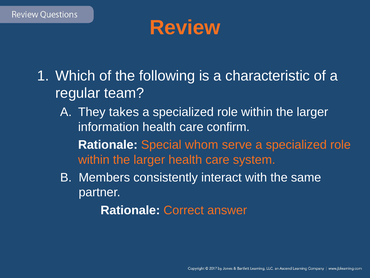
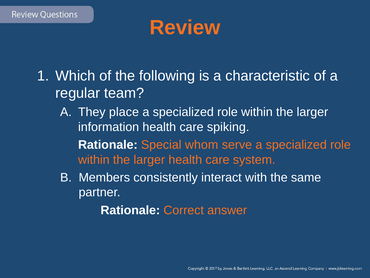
takes: takes -> place (124, 112)
confirm: confirm -> spiking (228, 127)
